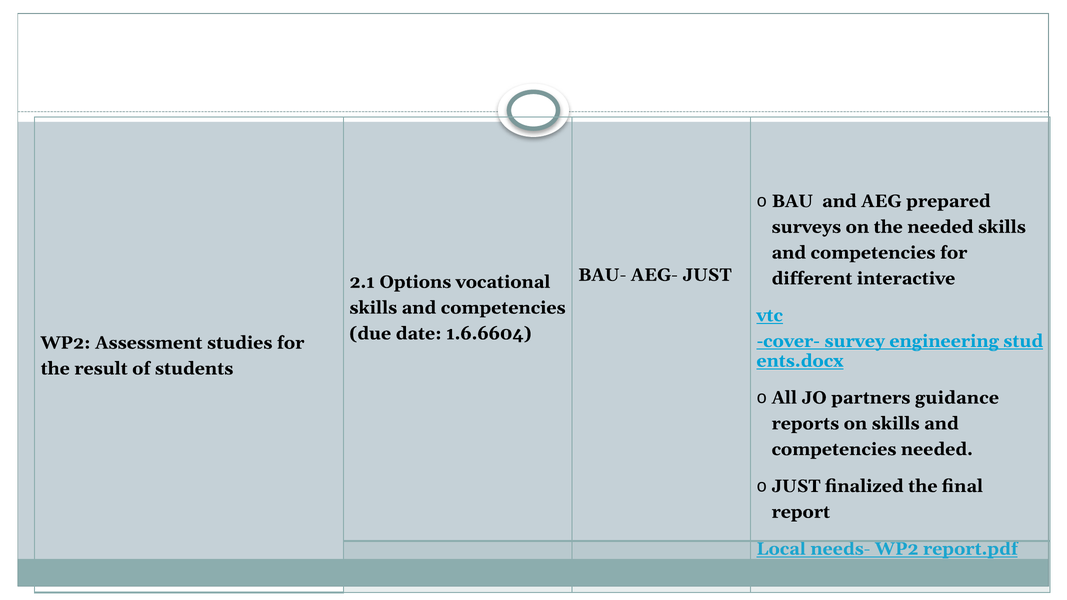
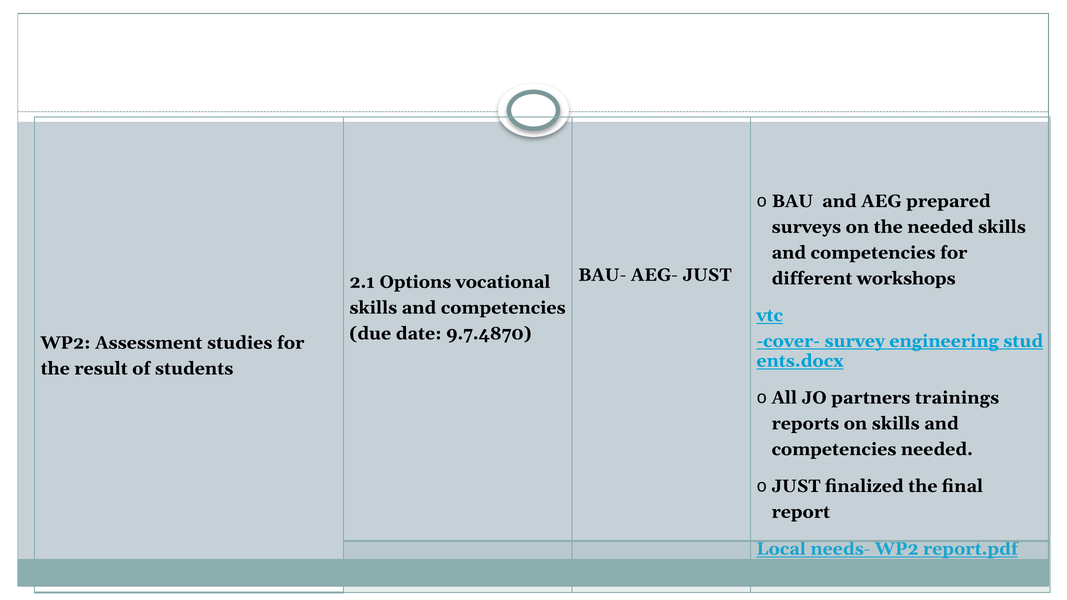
interactive: interactive -> workshops (906, 279)
1.6.6604: 1.6.6604 -> 9.7.4870 (489, 334)
guidance: guidance -> trainings (957, 398)
